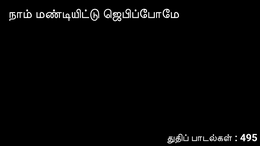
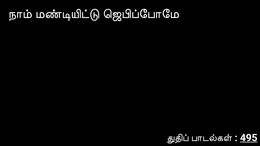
495 underline: none -> present (249, 138)
